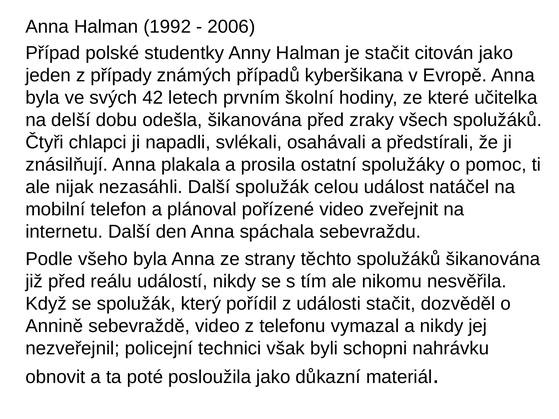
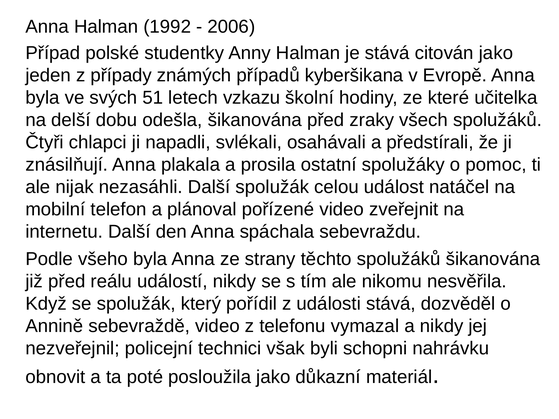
je stačit: stačit -> stává (387, 53)
42: 42 -> 51 (153, 98)
prvním: prvním -> vzkazu (252, 98)
události stačit: stačit -> stává (391, 304)
